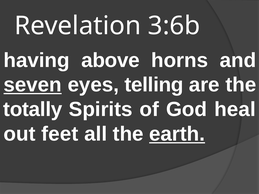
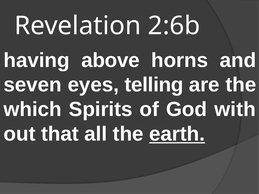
3:6b: 3:6b -> 2:6b (174, 26)
seven underline: present -> none (33, 85)
totally: totally -> which (33, 110)
heal: heal -> with (235, 110)
feet: feet -> that (60, 134)
